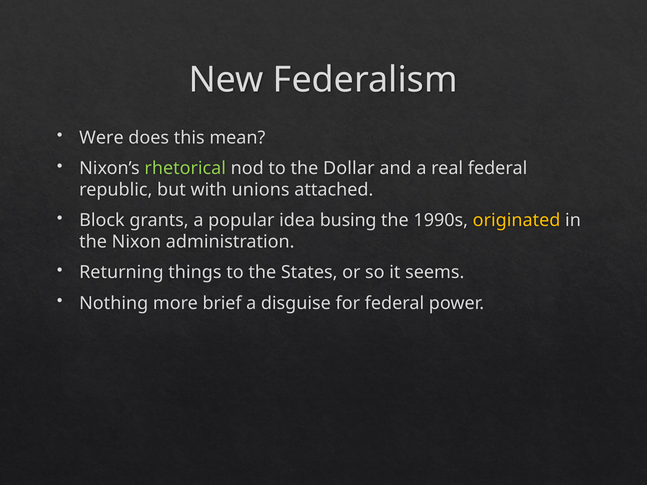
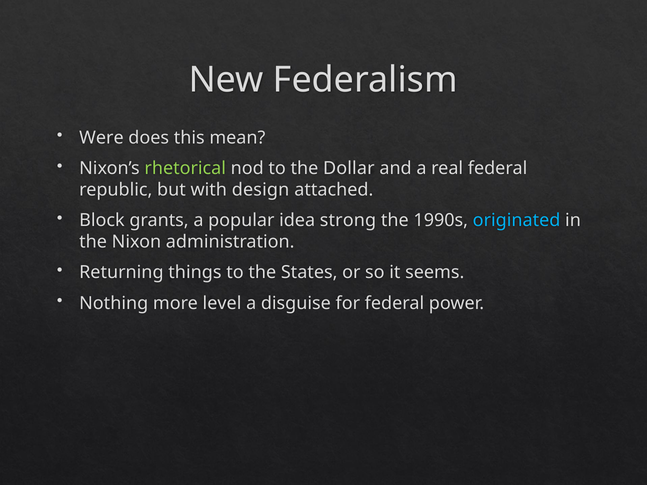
unions: unions -> design (261, 190)
busing: busing -> strong (348, 221)
originated colour: yellow -> light blue (517, 221)
brief: brief -> level (222, 303)
